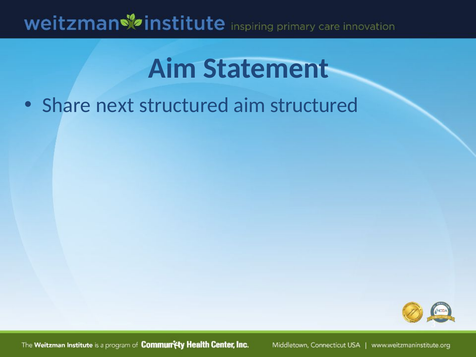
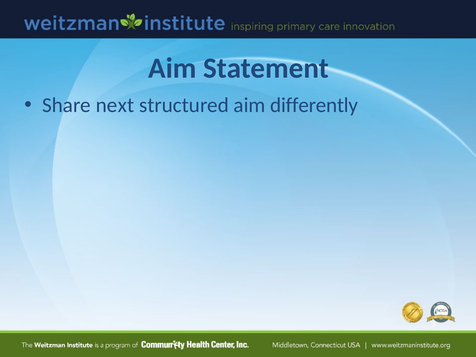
aim structured: structured -> differently (314, 105)
